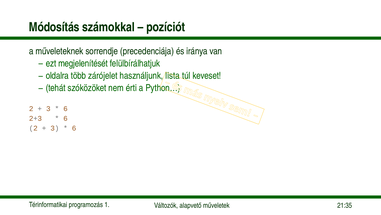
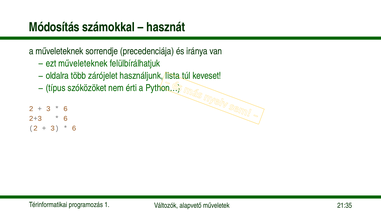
pozíciót: pozíciót -> hasznát (166, 27)
ezt megjelenítését: megjelenítését -> műveleteknek (83, 63)
tehát: tehát -> típus (56, 88)
